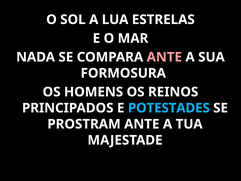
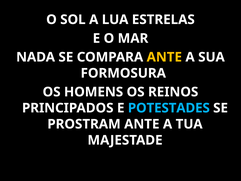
ANTE colour: pink -> yellow (164, 57)
